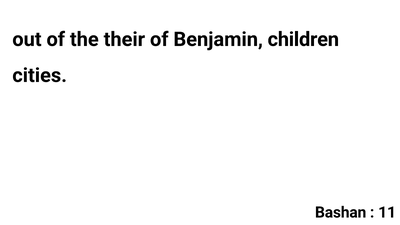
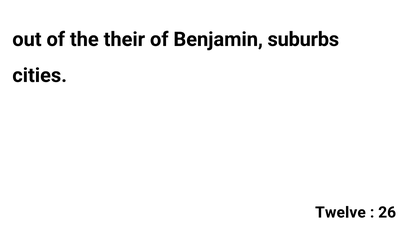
children: children -> suburbs (303, 39)
Bashan: Bashan -> Twelve (340, 212)
11: 11 -> 26 (387, 212)
